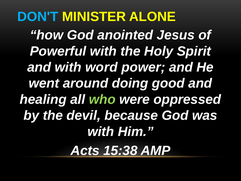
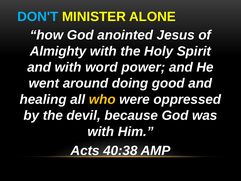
Powerful: Powerful -> Almighty (58, 51)
who colour: light green -> yellow (102, 99)
15:38: 15:38 -> 40:38 (120, 151)
